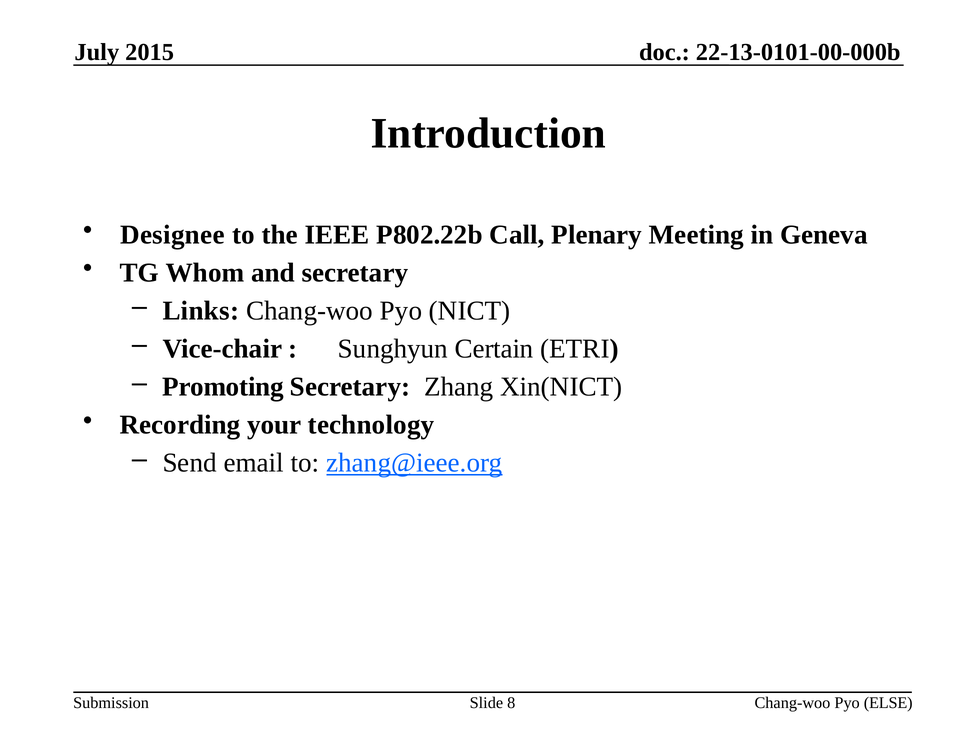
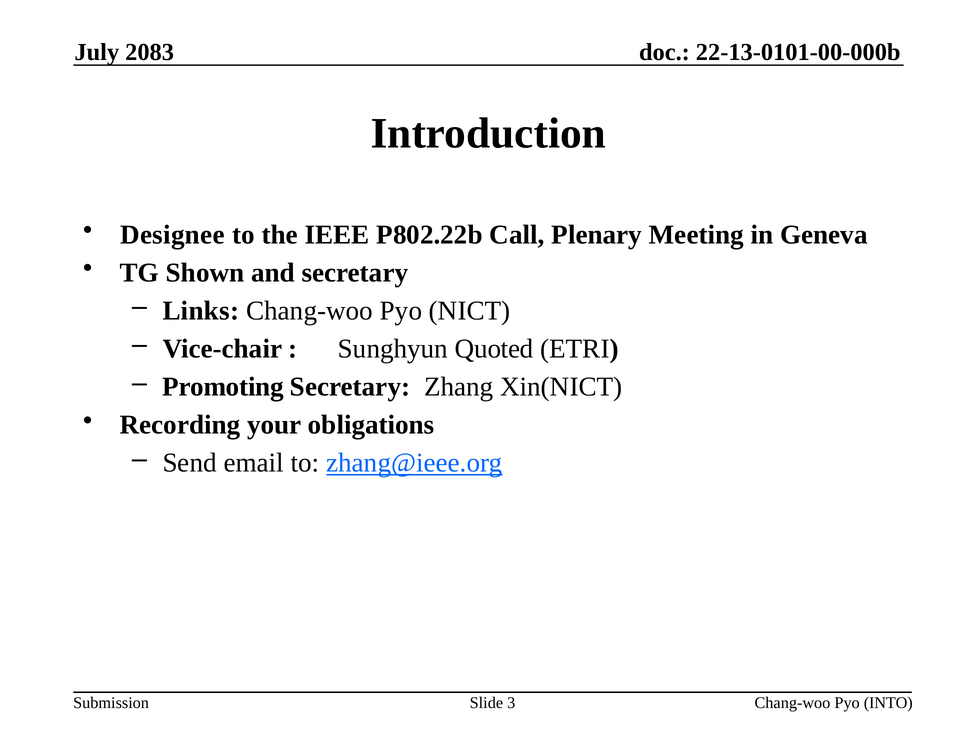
2015: 2015 -> 2083 (150, 52)
Whom: Whom -> Shown (205, 273)
Certain: Certain -> Quoted (494, 349)
technology: technology -> obligations (371, 425)
8: 8 -> 3 (511, 703)
ELSE: ELSE -> INTO (888, 703)
